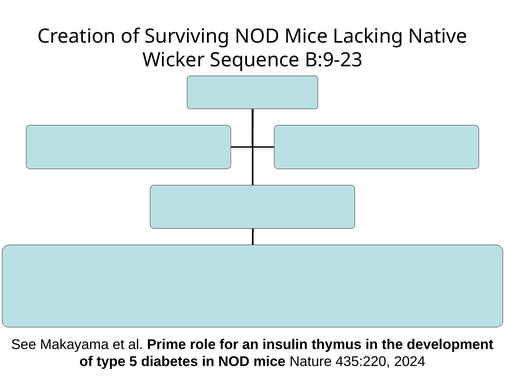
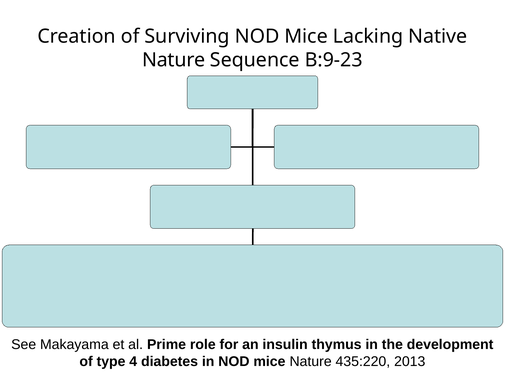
Wicker: Wicker -> Nature (174, 60)
5: 5 -> 4 (133, 361)
2024: 2024 -> 2013 (410, 361)
